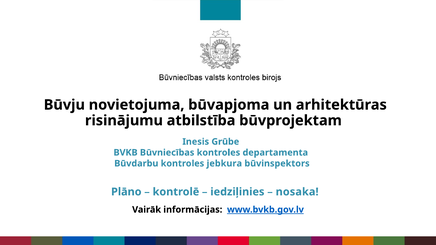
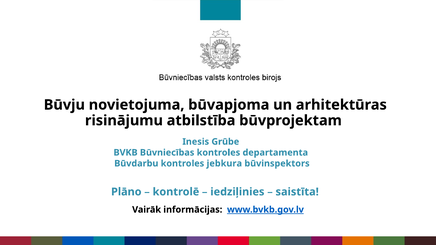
nosaka: nosaka -> saistīta (297, 192)
